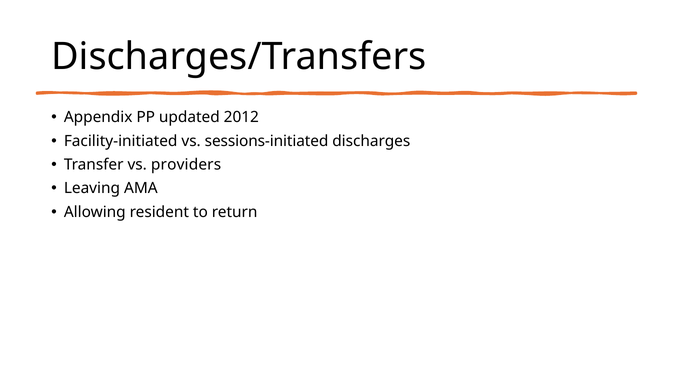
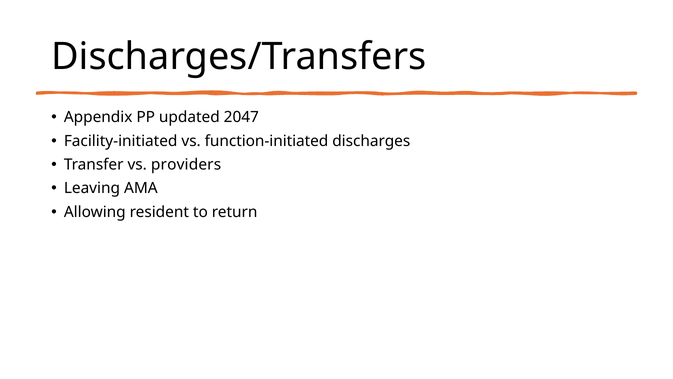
2012: 2012 -> 2047 (241, 117)
sessions-initiated: sessions-initiated -> function-initiated (267, 141)
